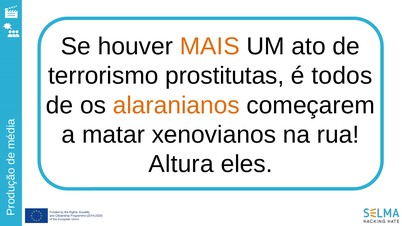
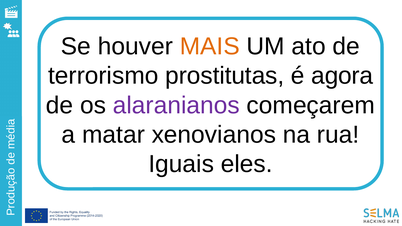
todos: todos -> agora (342, 76)
alaranianos colour: orange -> purple (176, 105)
Altura: Altura -> Iguais (181, 164)
